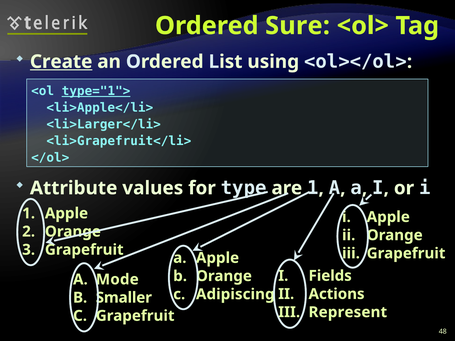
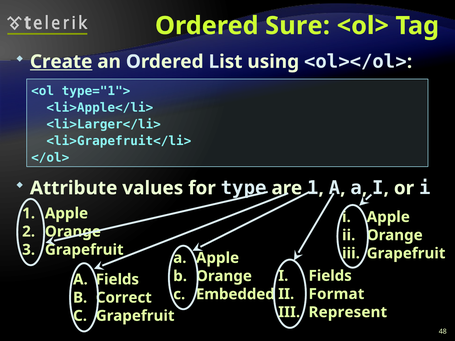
type="1"> underline: present -> none (96, 91)
A Mode: Mode -> Fields (117, 280)
Actions: Actions -> Format (336, 294)
Adipiscing: Adipiscing -> Embedded (235, 294)
Smaller: Smaller -> Correct (124, 298)
